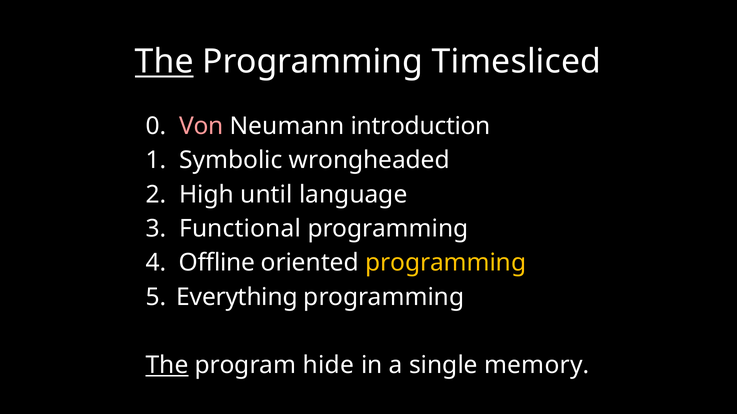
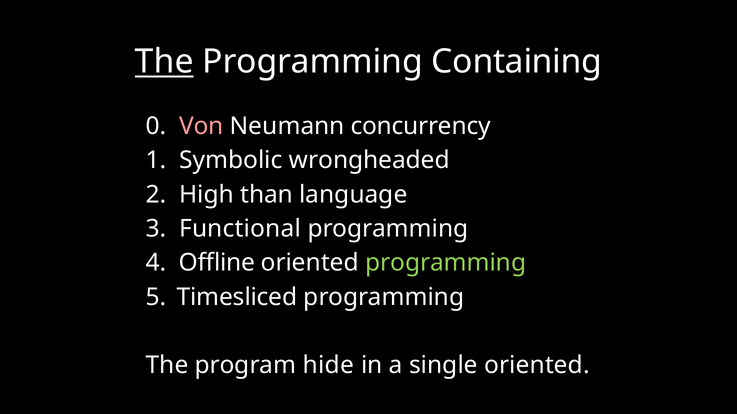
Timesliced: Timesliced -> Containing (517, 62)
introduction: introduction -> concurrency (421, 126)
until: until -> than (267, 195)
programming colour: yellow -> light green (446, 263)
Everything: Everything -> Timesliced (237, 297)
The underline: present -> none (167, 366)
single memory: memory -> oriented (537, 366)
